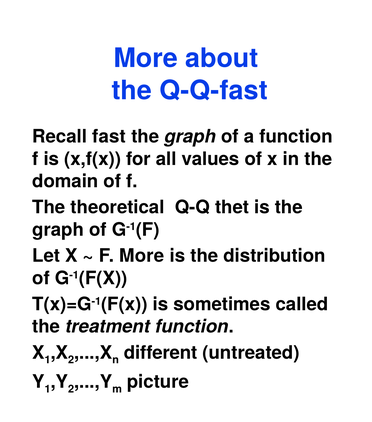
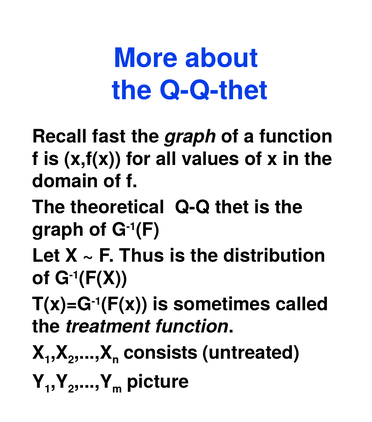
Q-Q-fast: Q-Q-fast -> Q-Q-thet (214, 91)
F More: More -> Thus (142, 256)
different: different -> consists (161, 352)
